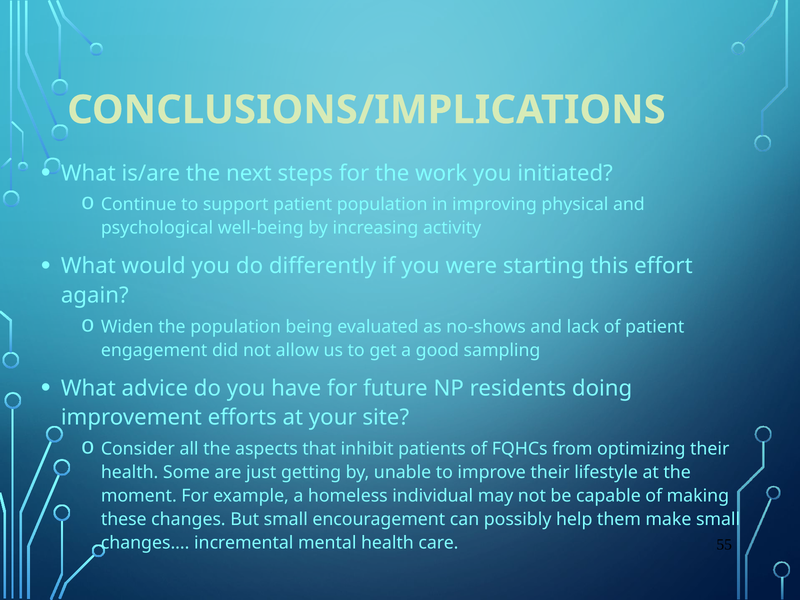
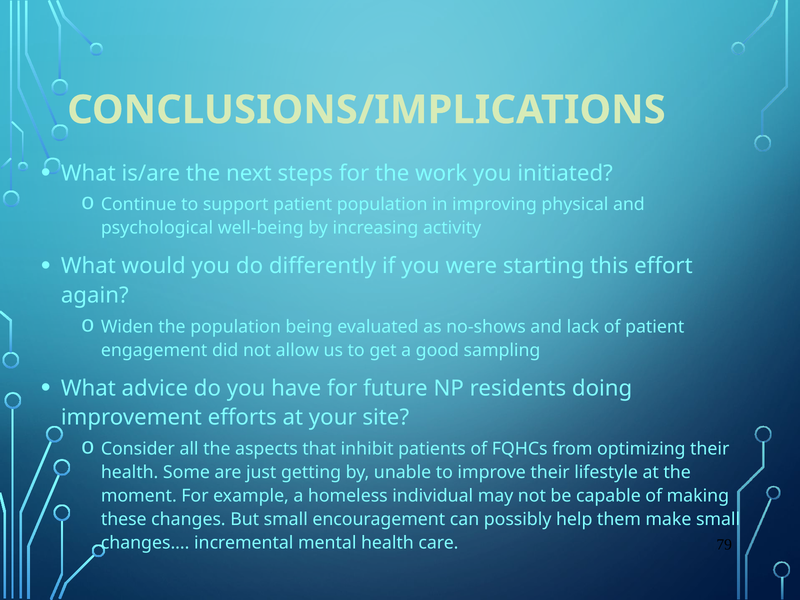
55: 55 -> 79 (724, 545)
